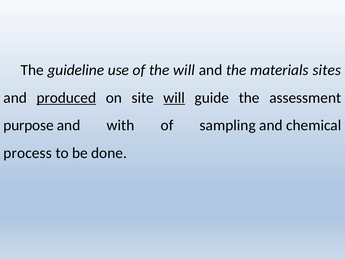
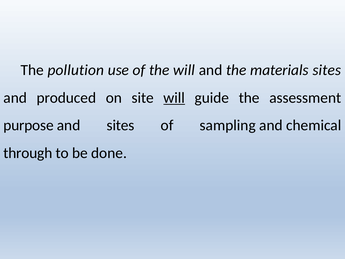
guideline: guideline -> pollution (76, 70)
produced underline: present -> none (66, 98)
and with: with -> sites (121, 125)
process: process -> through (28, 153)
